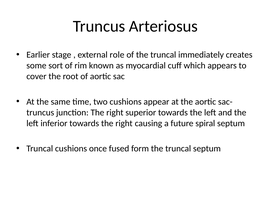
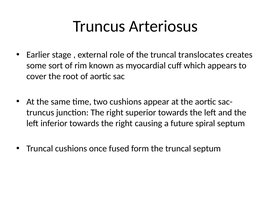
immediately: immediately -> translocates (201, 55)
